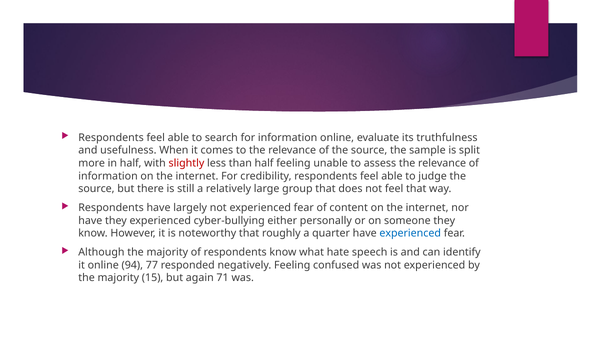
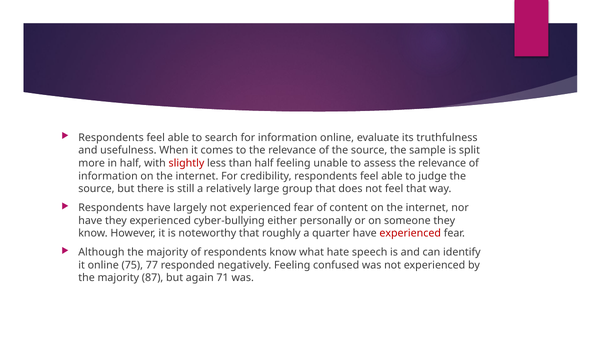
experienced colour: blue -> red (410, 233)
94: 94 -> 75 (132, 265)
15: 15 -> 87 (153, 278)
